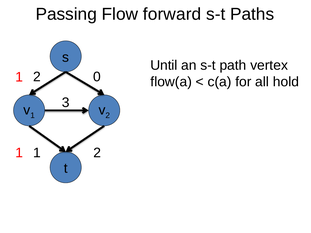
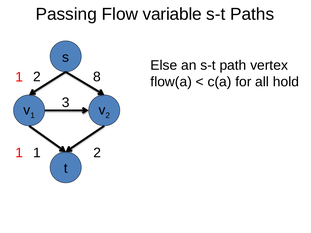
forward: forward -> variable (172, 14)
Until: Until -> Else (164, 65)
0: 0 -> 8 (97, 77)
